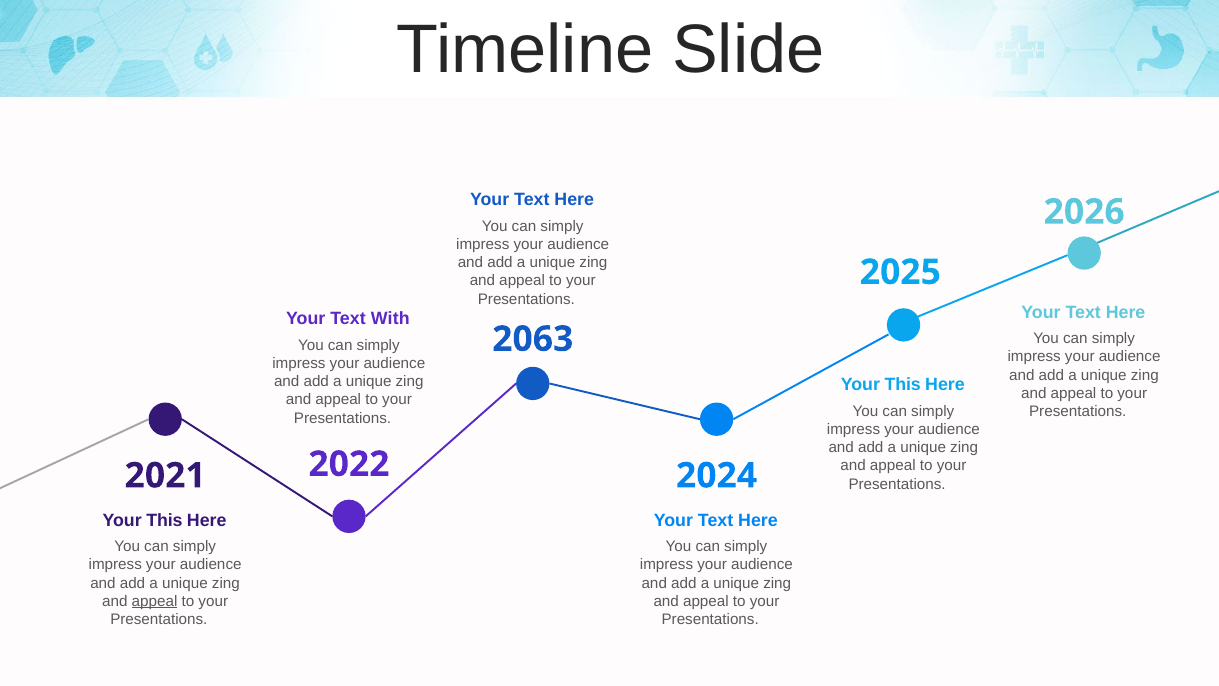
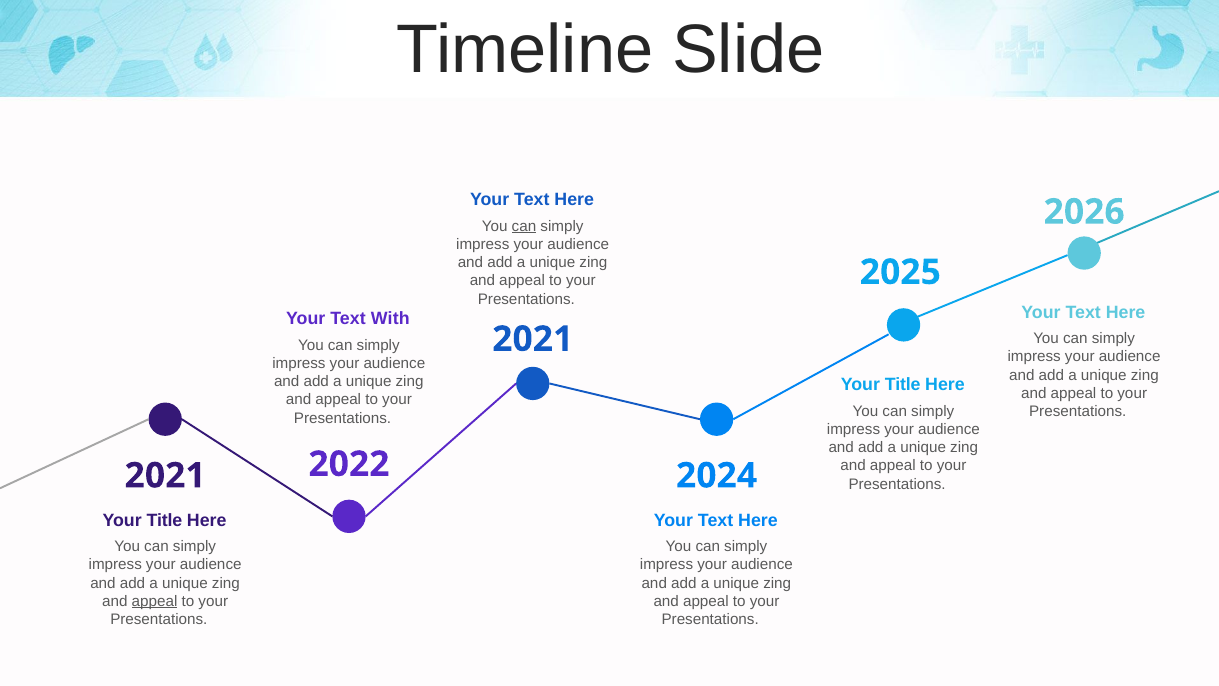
can underline: none -> present (524, 226)
2063: 2063 -> 2021 (533, 339)
This: This -> Title (903, 385)
This: This -> Title (164, 520)
